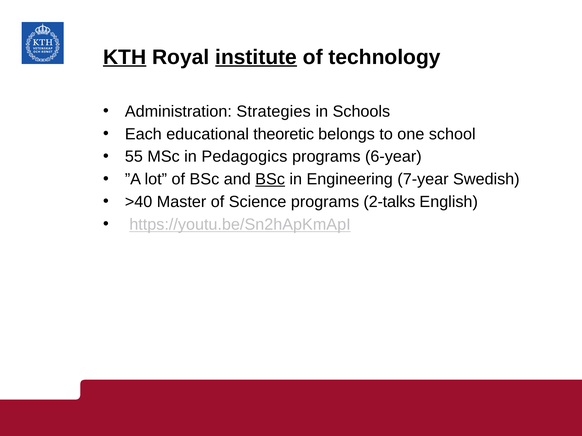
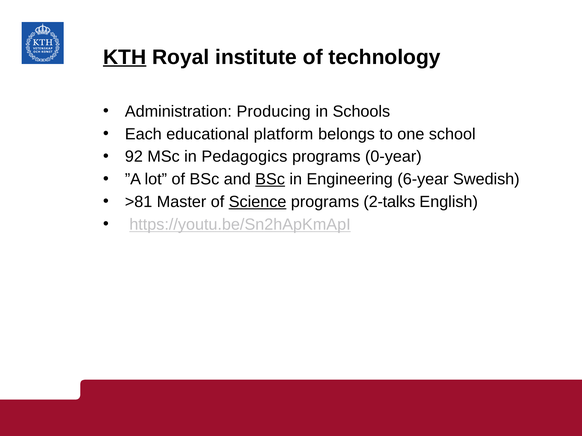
institute underline: present -> none (256, 57)
Strategies: Strategies -> Producing (274, 112)
theoretic: theoretic -> platform (284, 134)
55: 55 -> 92 (134, 157)
6-year: 6-year -> 0-year (393, 157)
7-year: 7-year -> 6-year (423, 179)
>40: >40 -> >81 (139, 202)
Science underline: none -> present (258, 202)
